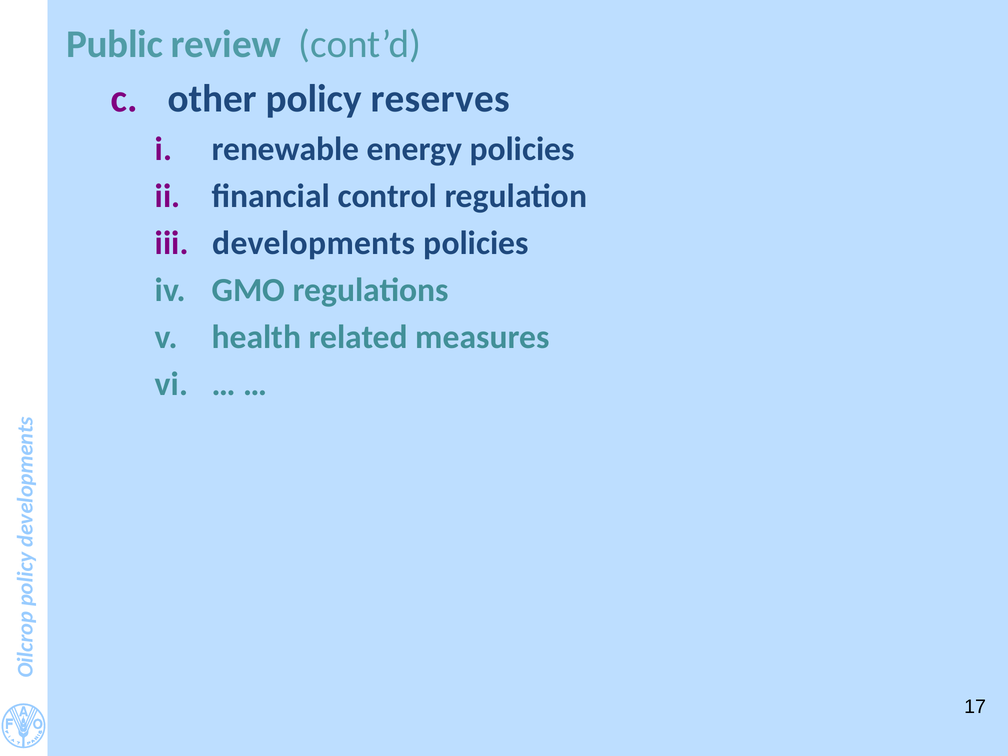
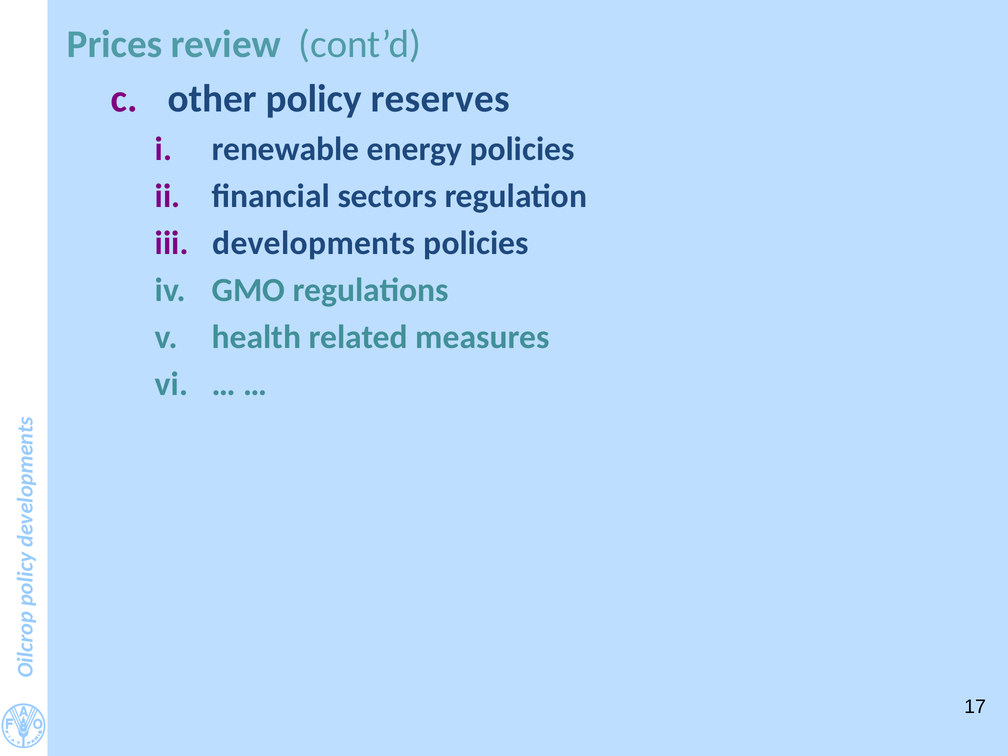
Public: Public -> Prices (115, 44)
control: control -> sectors (387, 196)
